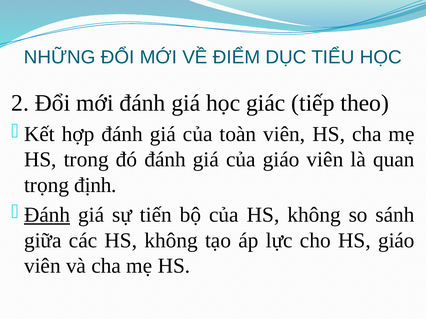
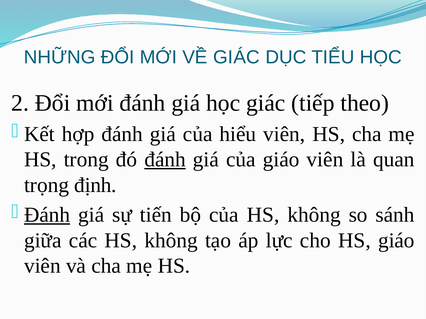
VỀ ĐIỂM: ĐIỂM -> GIÁC (236, 57)
toàn: toàn -> hiểu (238, 134)
đánh underline: none -> present (165, 160)
